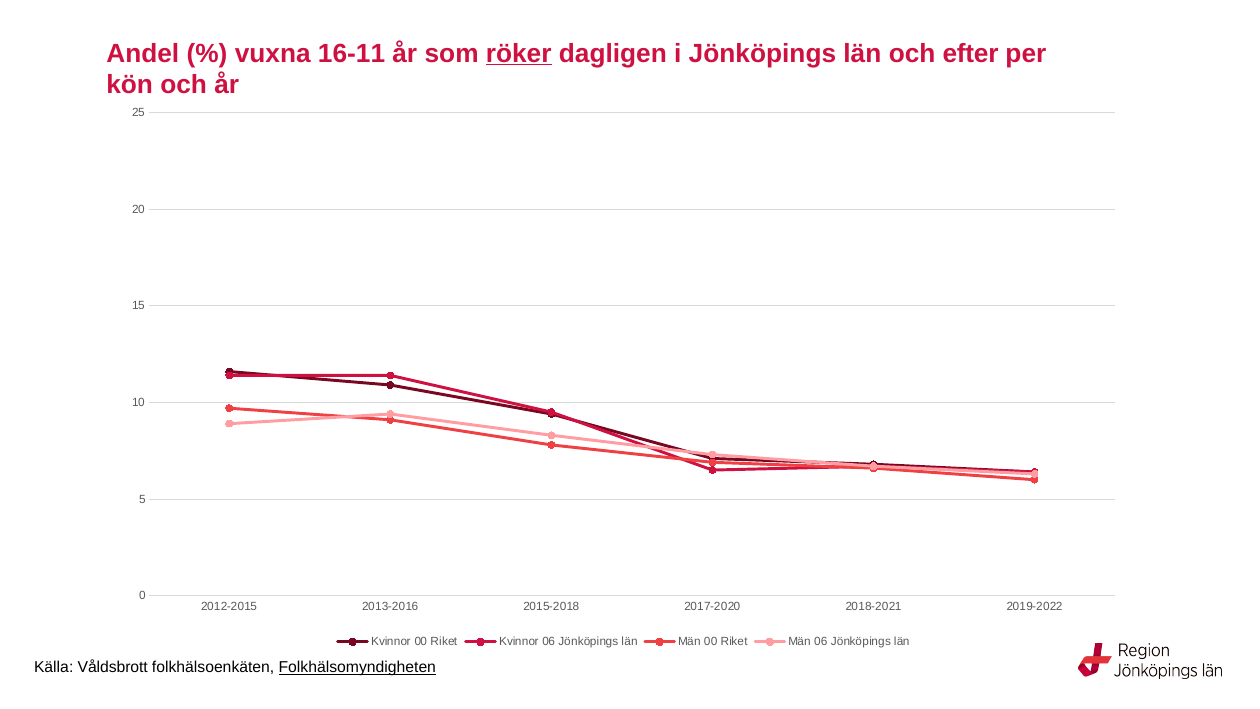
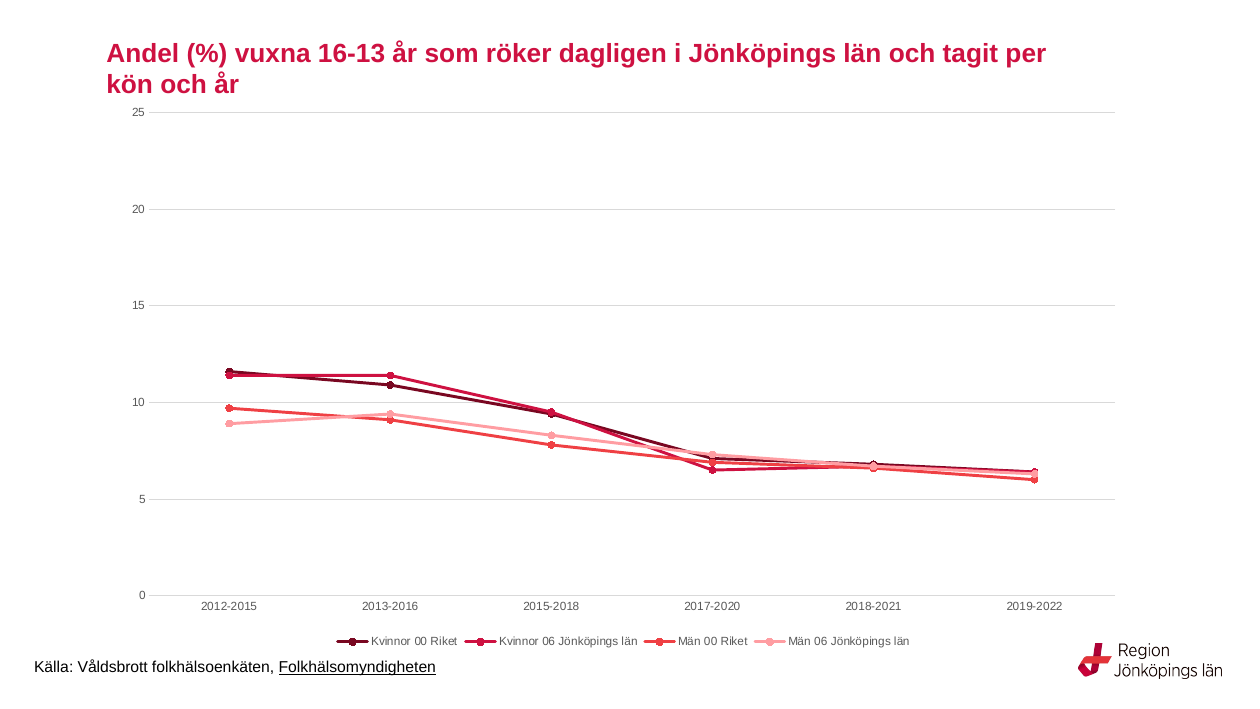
16-11: 16-11 -> 16-13 (352, 53)
röker underline: present -> none (519, 53)
efter: efter -> tagit (970, 53)
